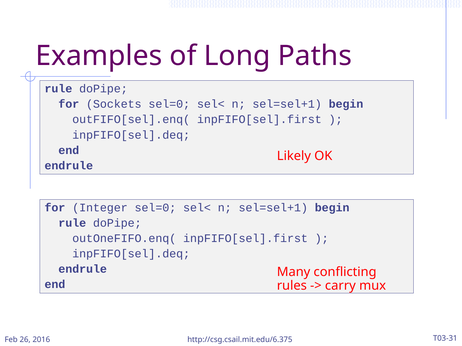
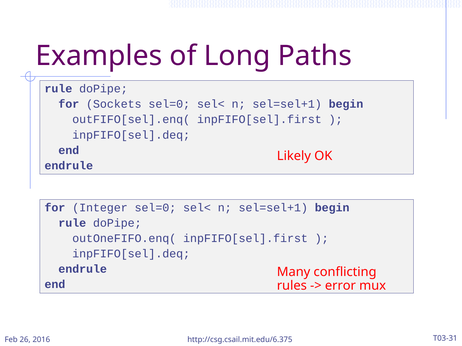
carry: carry -> error (340, 286)
